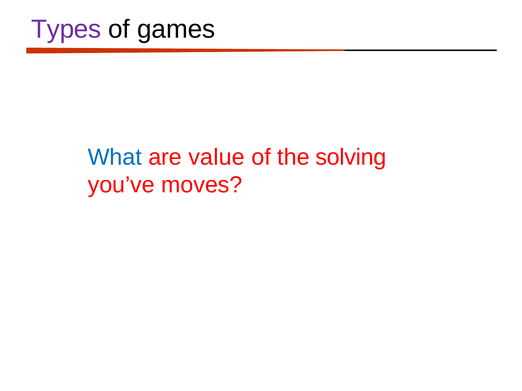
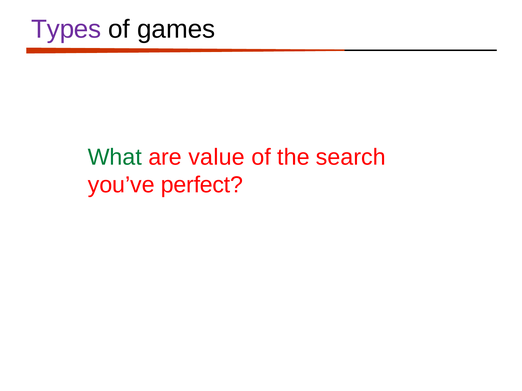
What colour: blue -> green (115, 157)
solving: solving -> search (351, 157)
moves: moves -> perfect (202, 185)
